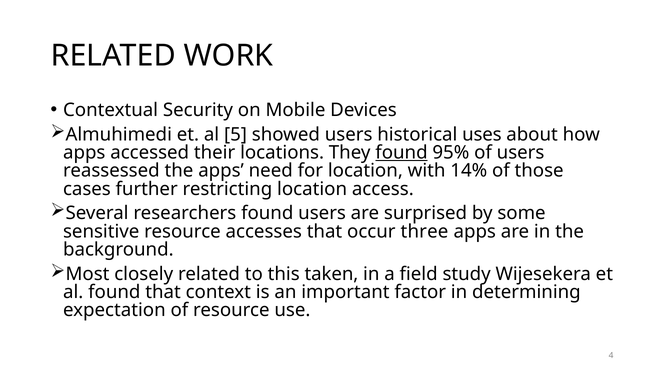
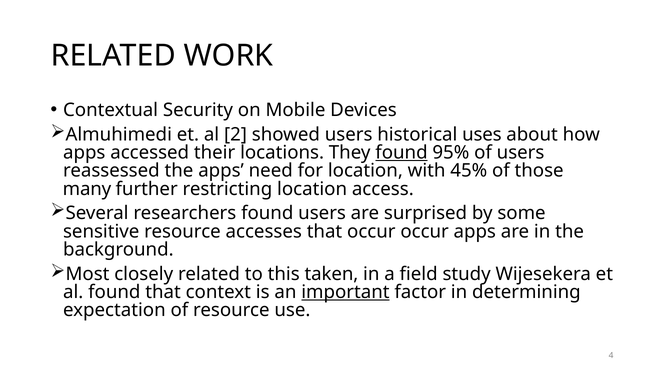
5: 5 -> 2 (236, 135)
14%: 14% -> 45% (469, 171)
cases: cases -> many (87, 189)
occur three: three -> occur (425, 232)
important underline: none -> present (345, 292)
